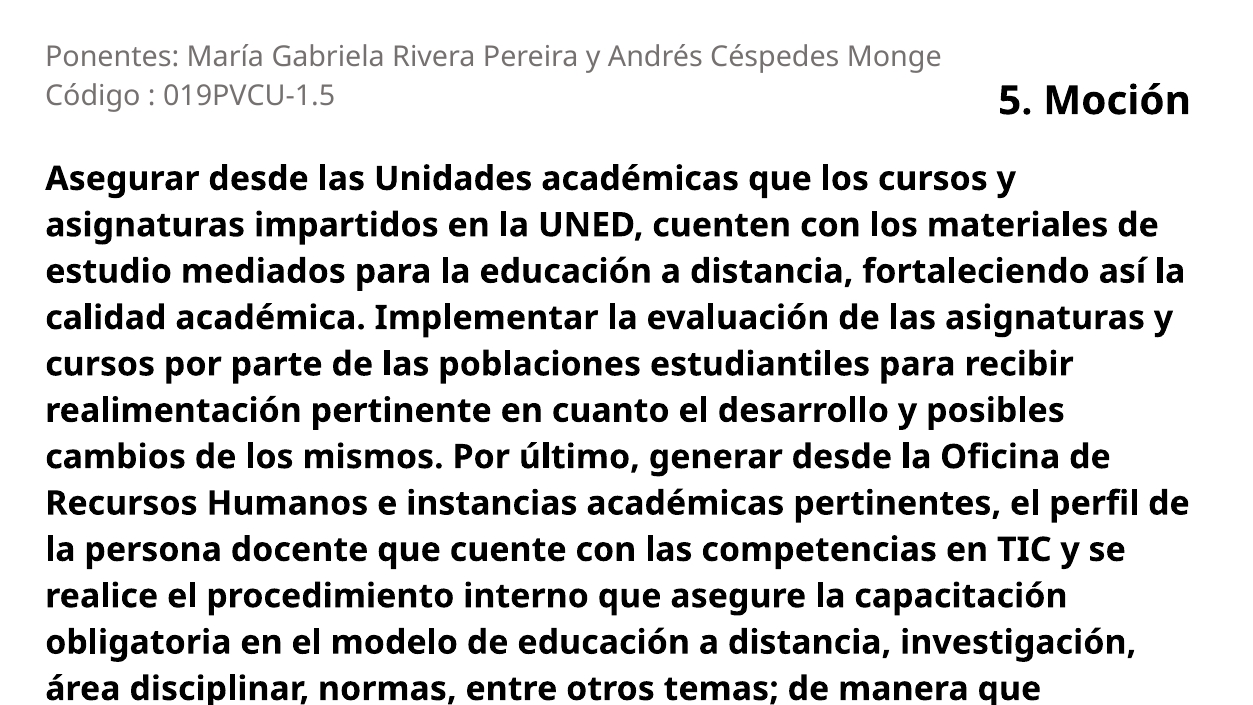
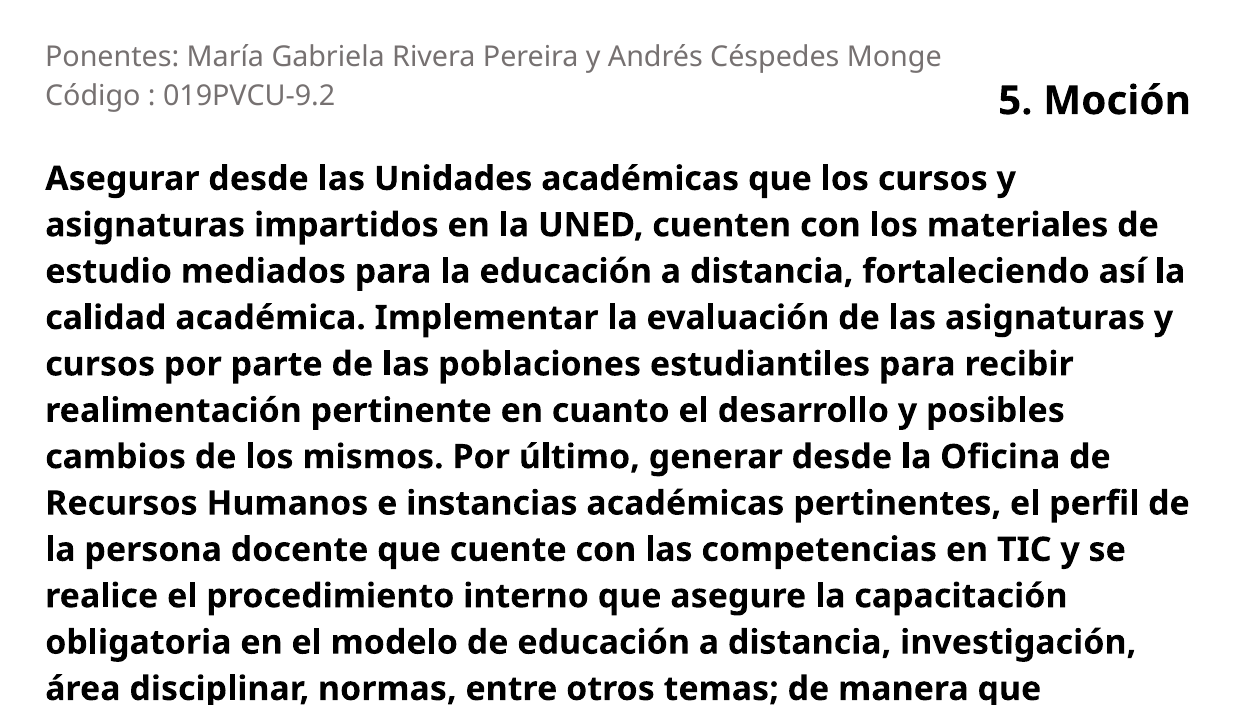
019PVCU-1.5: 019PVCU-1.5 -> 019PVCU-9.2 (249, 96)
